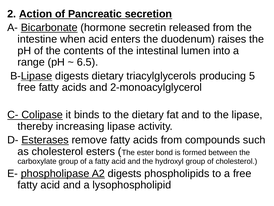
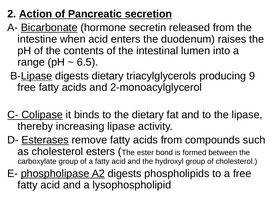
5: 5 -> 9 (252, 76)
